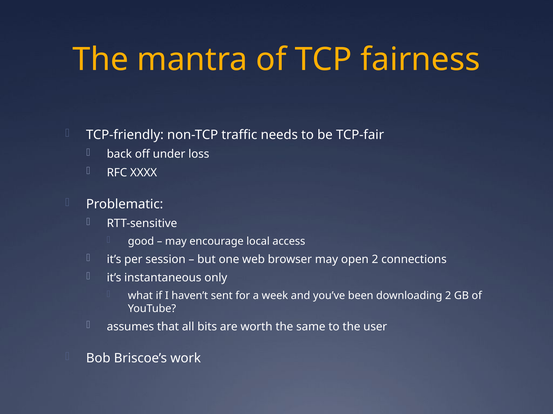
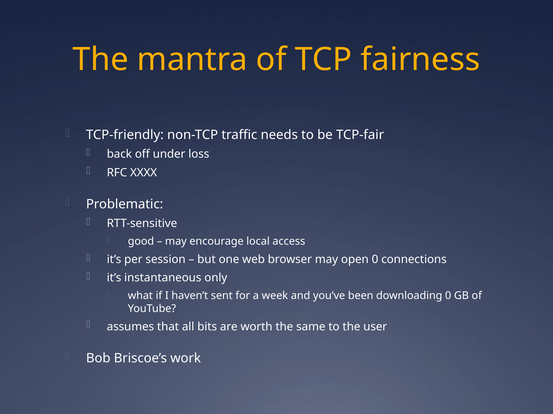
open 2: 2 -> 0 (375, 260)
downloading 2: 2 -> 0 (448, 296)
